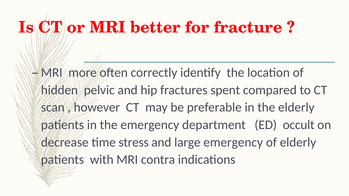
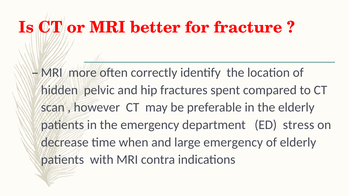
occult: occult -> stress (299, 125)
stress: stress -> when (134, 142)
